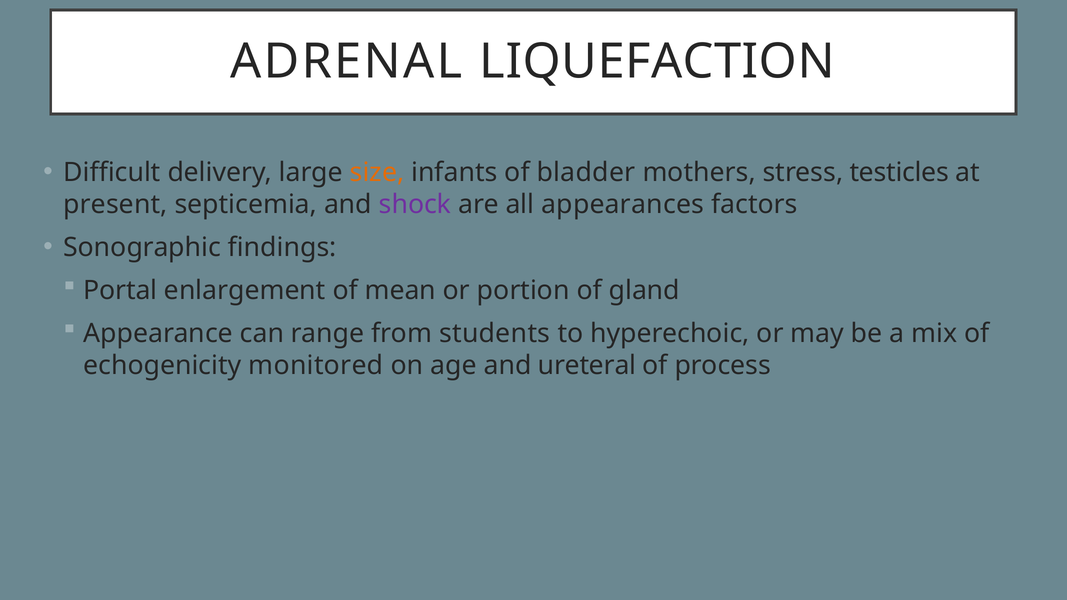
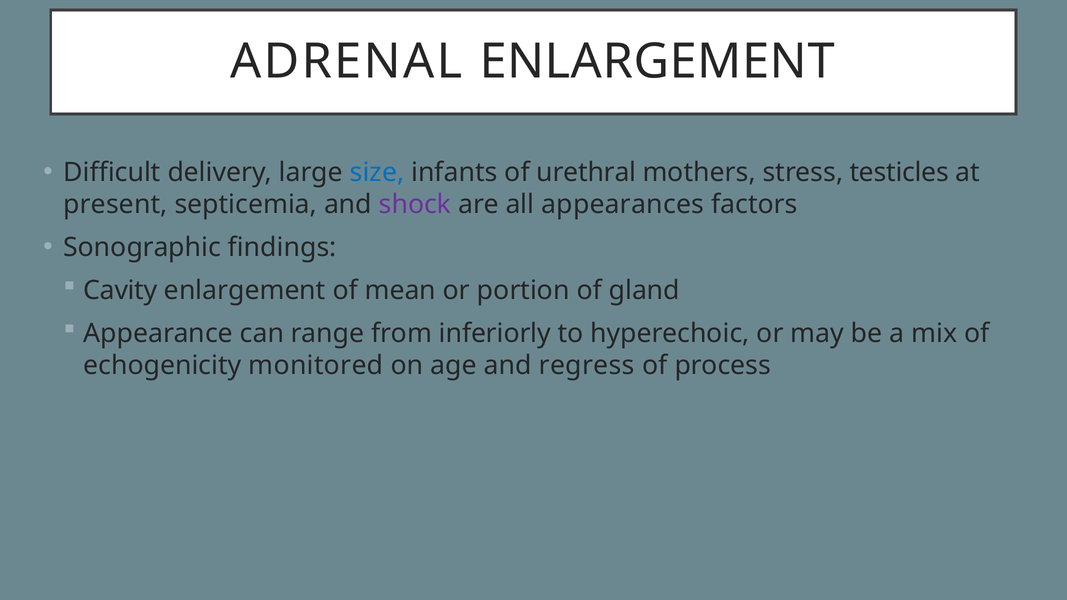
ADRENAL LIQUEFACTION: LIQUEFACTION -> ENLARGEMENT (657, 62)
size colour: orange -> blue (377, 172)
bladder: bladder -> urethral (586, 172)
Portal: Portal -> Cavity (120, 291)
students: students -> inferiorly (495, 334)
ureteral: ureteral -> regress (587, 366)
